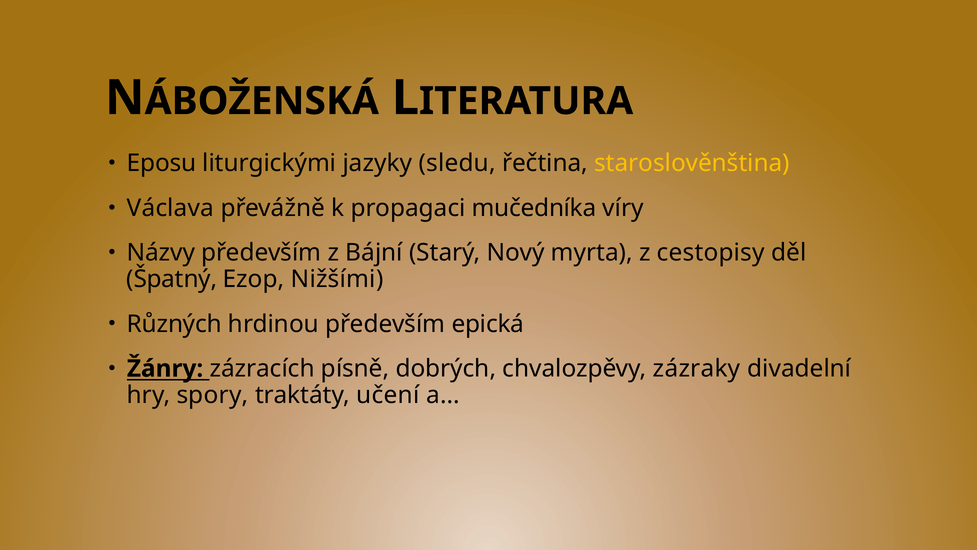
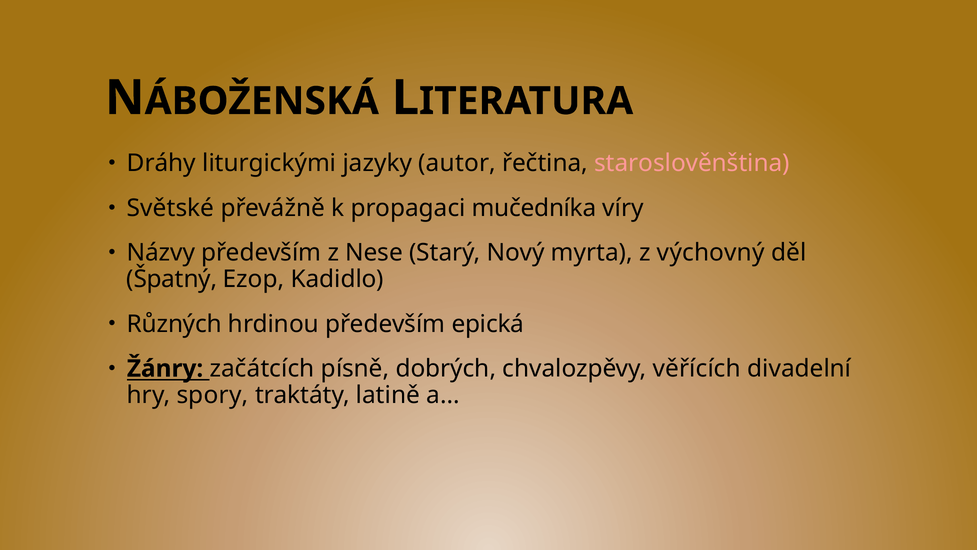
Eposu: Eposu -> Dráhy (161, 163)
sledu: sledu -> autor (457, 163)
staroslověnština colour: yellow -> pink (692, 163)
Václava: Václava -> Světské (171, 208)
Bájní: Bájní -> Nese (374, 253)
cestopisy: cestopisy -> výchovný (711, 253)
Nižšími: Nižšími -> Kadidlo (337, 279)
zázracích: zázracích -> začátcích (262, 368)
zázraky: zázraky -> věřících (697, 368)
učení: učení -> latině (388, 395)
